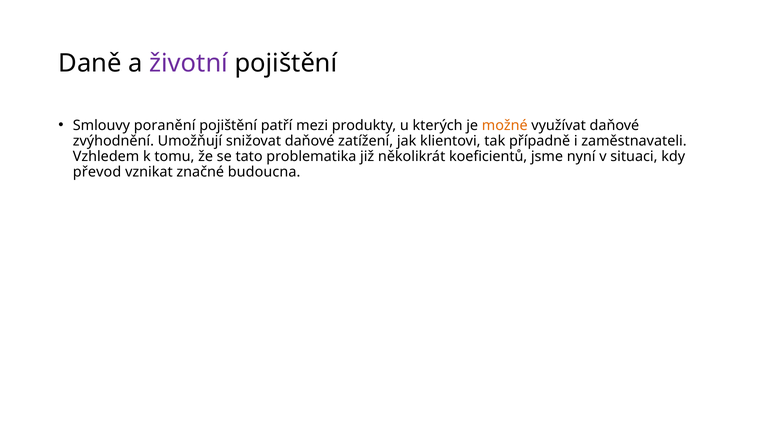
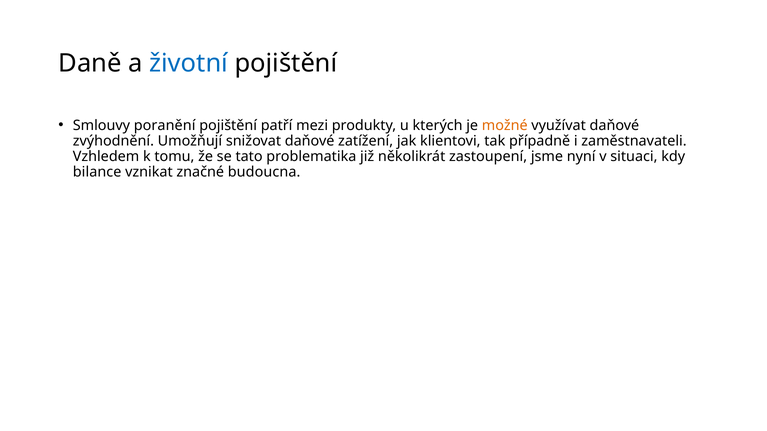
životní colour: purple -> blue (189, 64)
koeficientů: koeficientů -> zastoupení (488, 156)
převod: převod -> bilance (97, 172)
